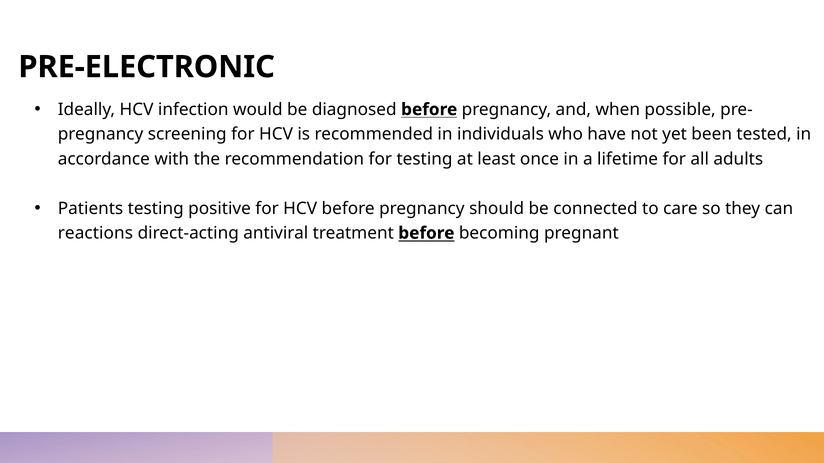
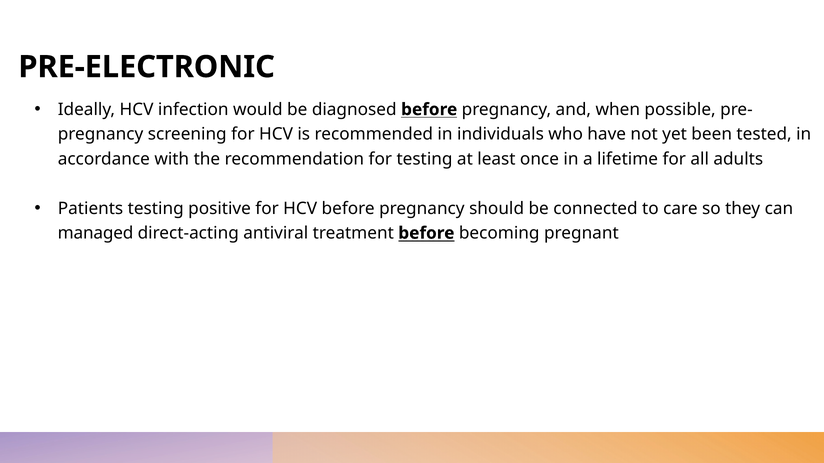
reactions: reactions -> managed (96, 233)
